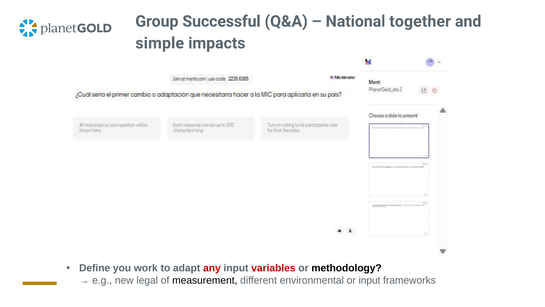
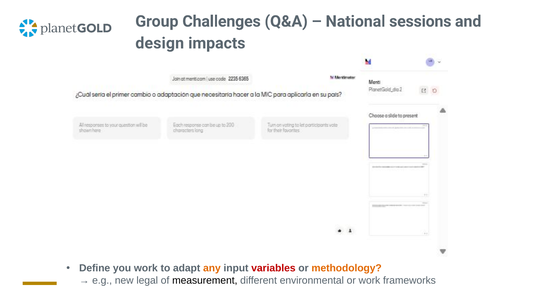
Successful: Successful -> Challenges (222, 21)
together: together -> sessions (420, 21)
simple: simple -> design (160, 43)
any colour: red -> orange (212, 268)
methodology colour: black -> orange (347, 268)
or input: input -> work (369, 280)
